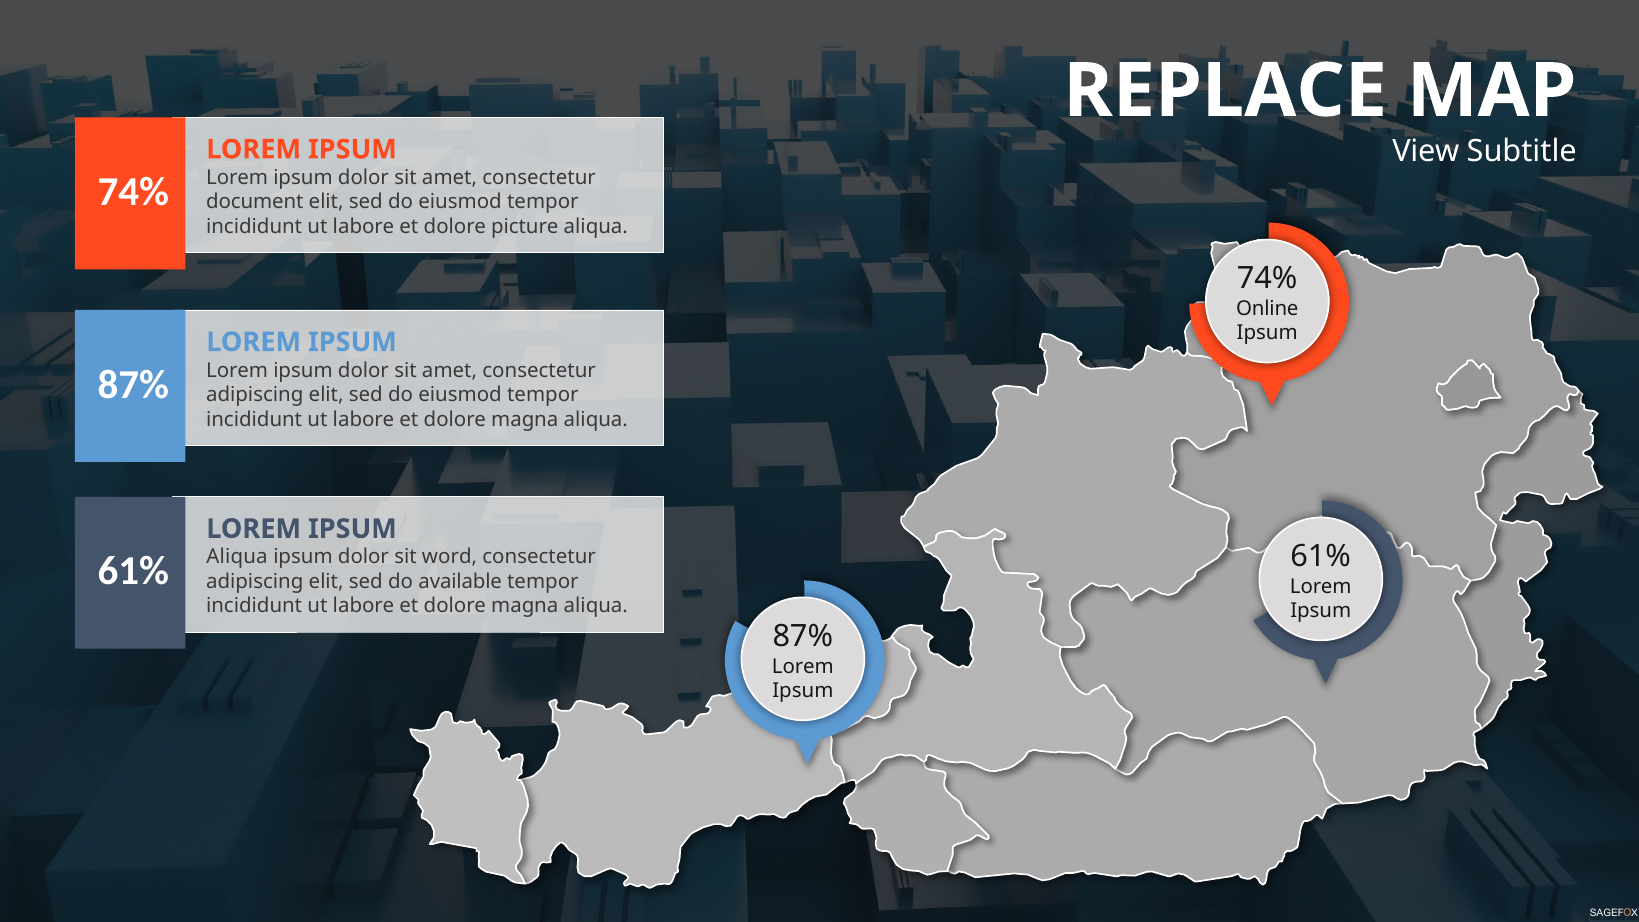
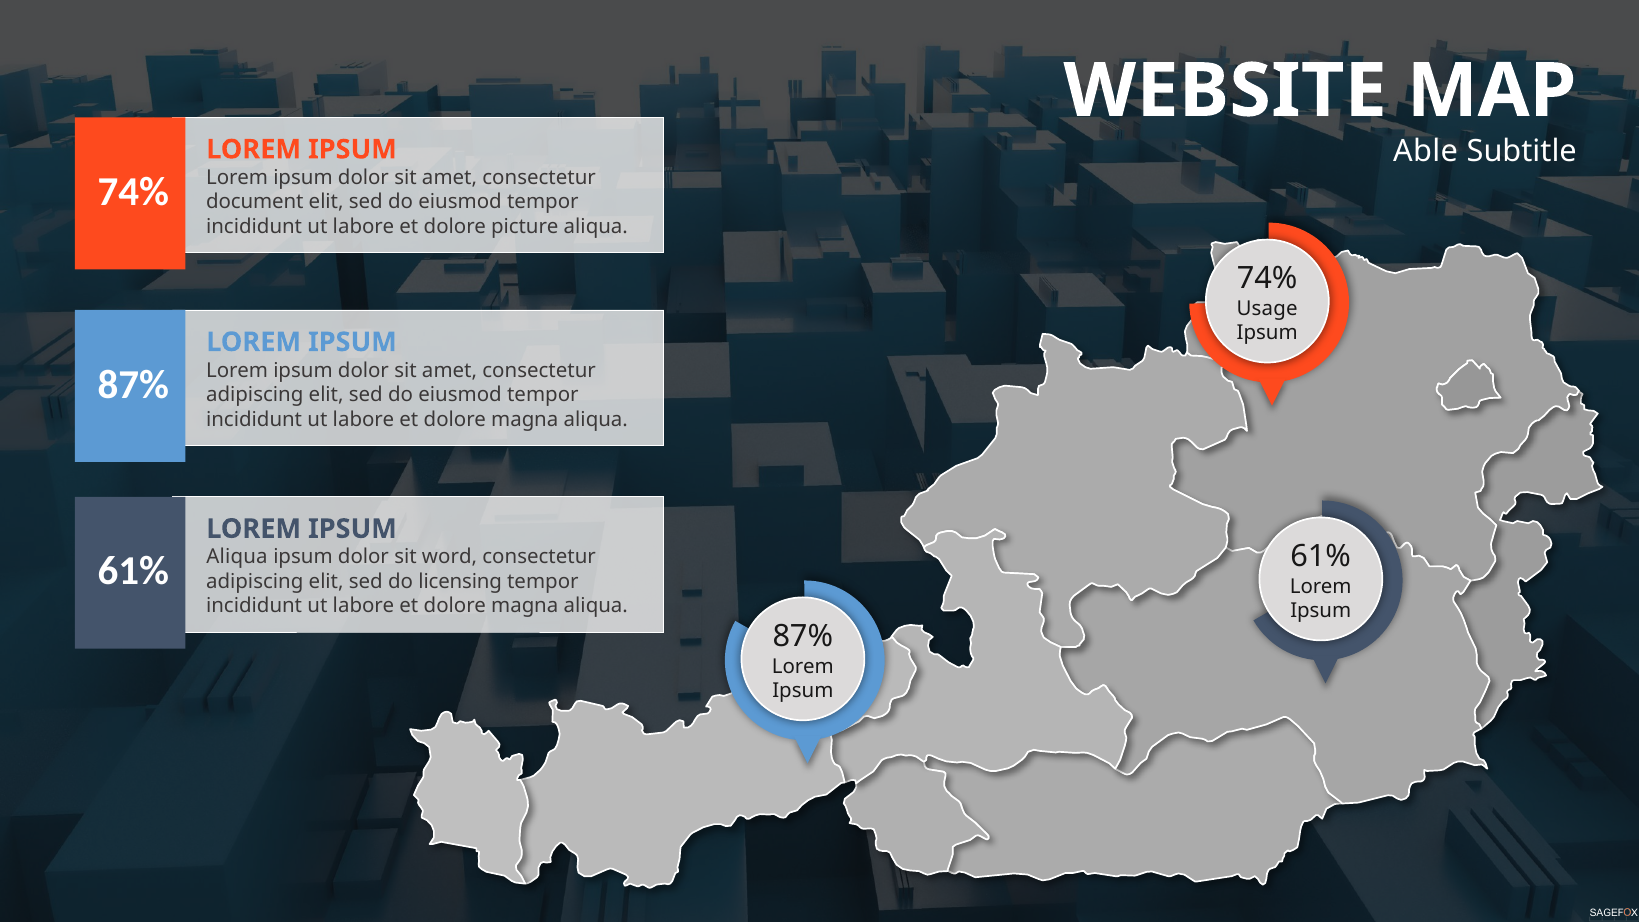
REPLACE: REPLACE -> WEBSITE (1225, 91)
View: View -> Able (1425, 151)
Online: Online -> Usage (1267, 309)
available: available -> licensing (460, 582)
